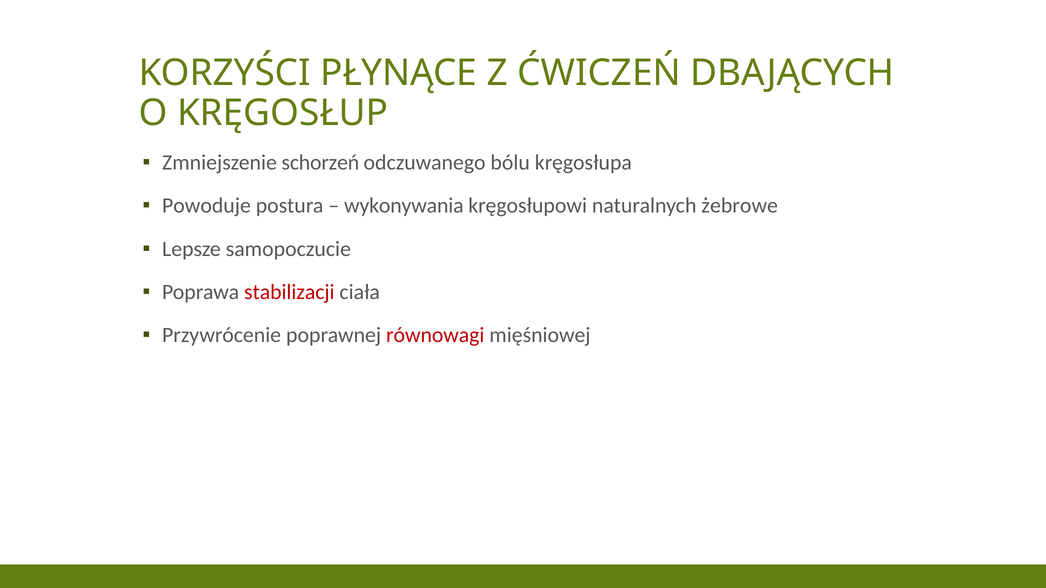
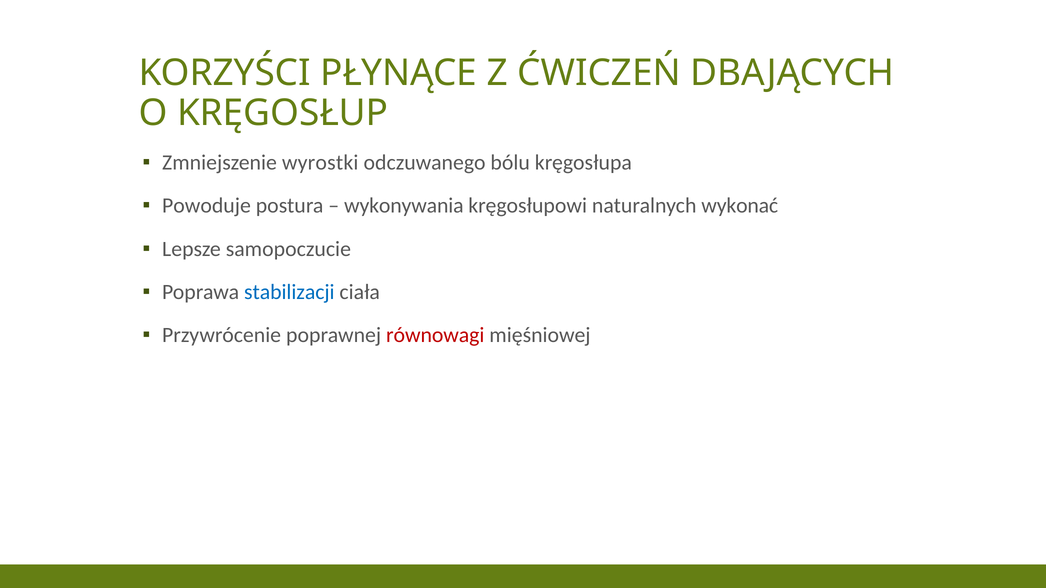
schorzeń: schorzeń -> wyrostki (320, 163)
żebrowe: żebrowe -> wykonać (740, 206)
stabilizacji colour: red -> blue (289, 292)
